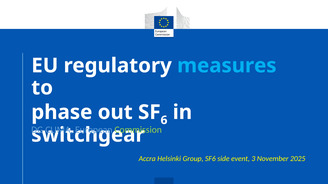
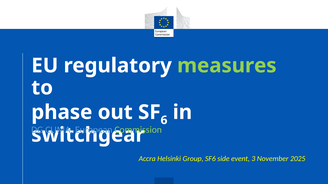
measures colour: light blue -> light green (227, 66)
